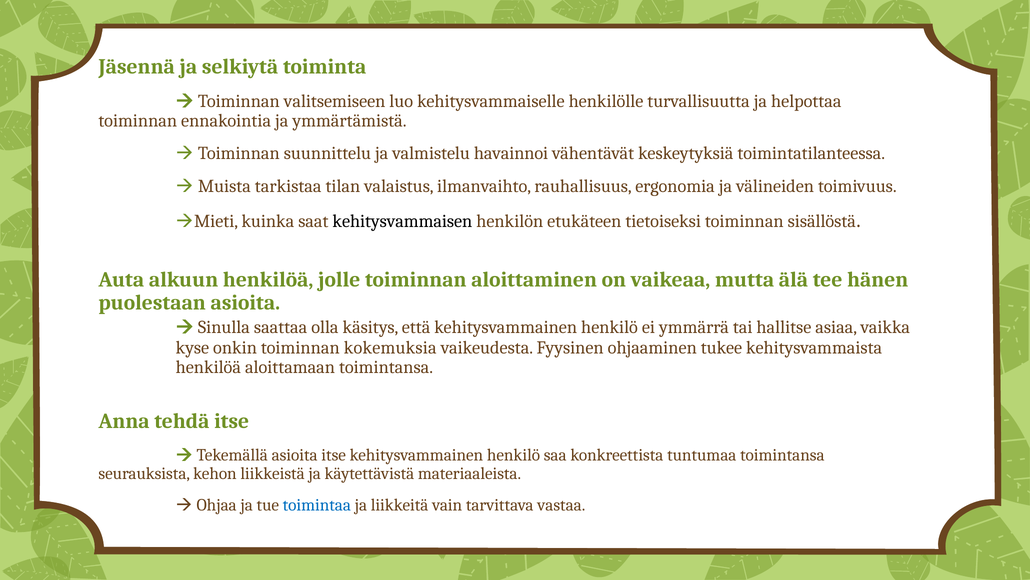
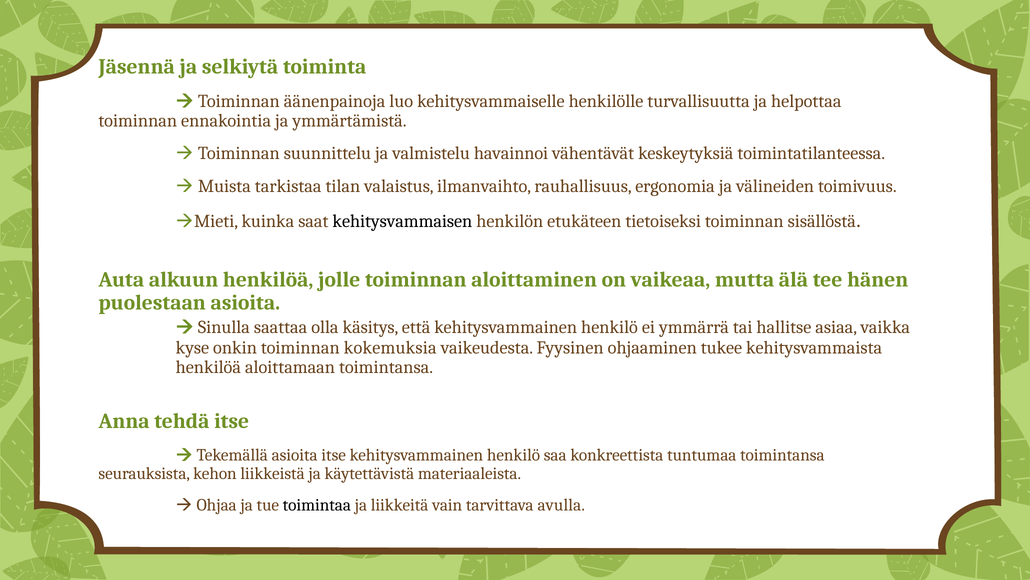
valitsemiseen: valitsemiseen -> äänenpainoja (335, 101)
toimintaa colour: blue -> black (317, 504)
vastaa: vastaa -> avulla (561, 504)
